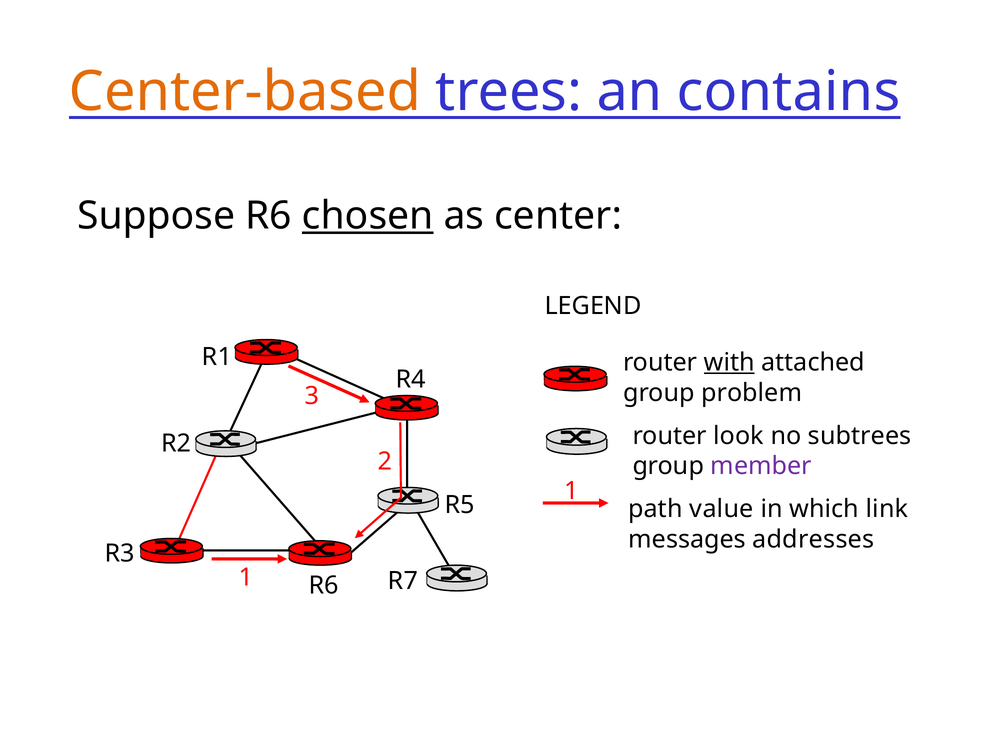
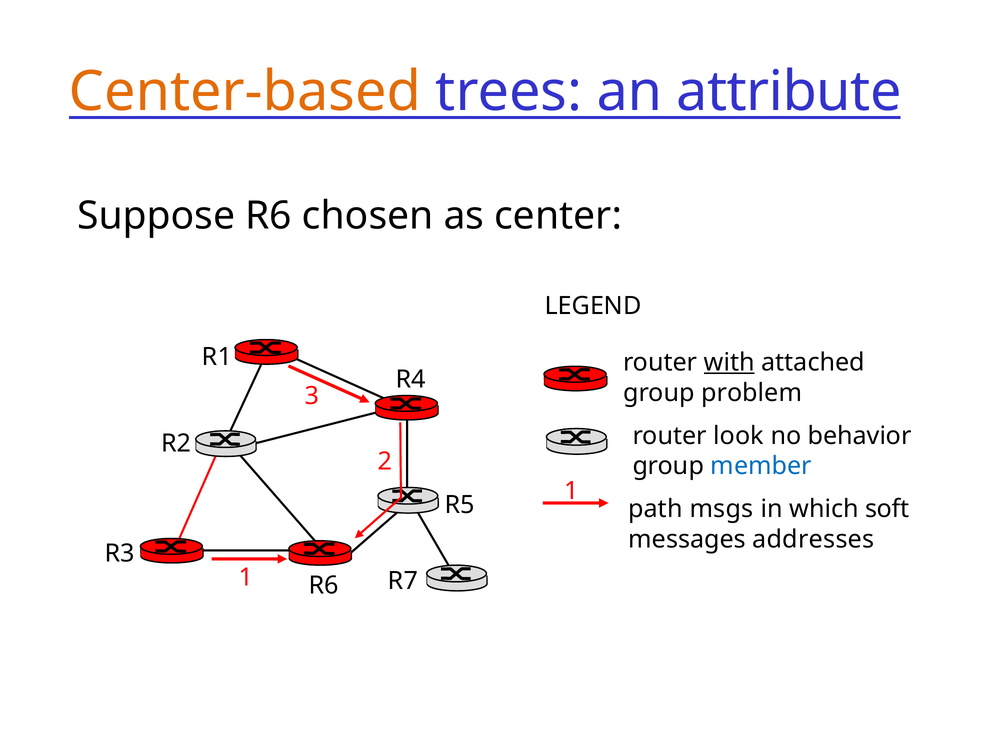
contains: contains -> attribute (789, 92)
chosen underline: present -> none (368, 216)
subtrees: subtrees -> behavior (860, 436)
member colour: purple -> blue (761, 466)
value: value -> msgs (722, 509)
link: link -> soft (887, 509)
